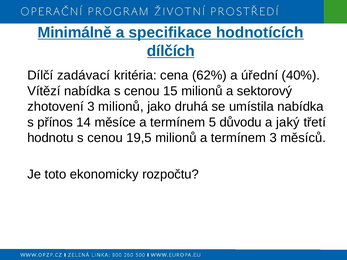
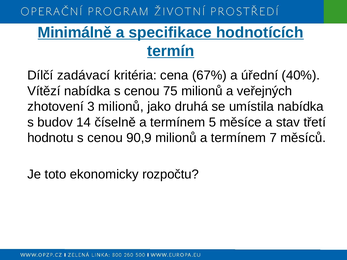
dílčích: dílčích -> termín (171, 51)
62%: 62% -> 67% (209, 76)
15: 15 -> 75 (170, 91)
sektorový: sektorový -> veřejných (265, 91)
přínos: přínos -> budov (55, 122)
měsíce: měsíce -> číselně (115, 122)
důvodu: důvodu -> měsíce (241, 122)
jaký: jaký -> stav (288, 122)
19,5: 19,5 -> 90,9 (139, 138)
termínem 3: 3 -> 7 (273, 138)
